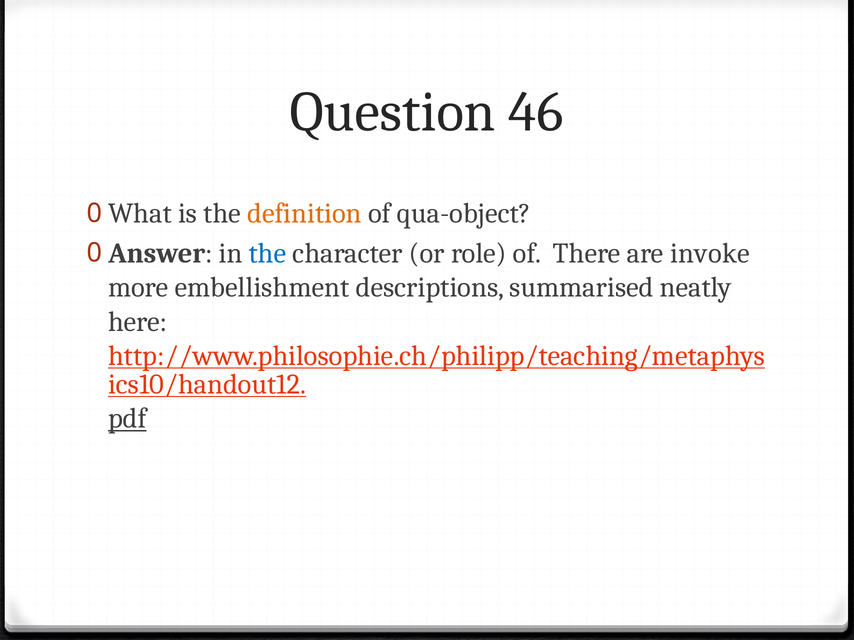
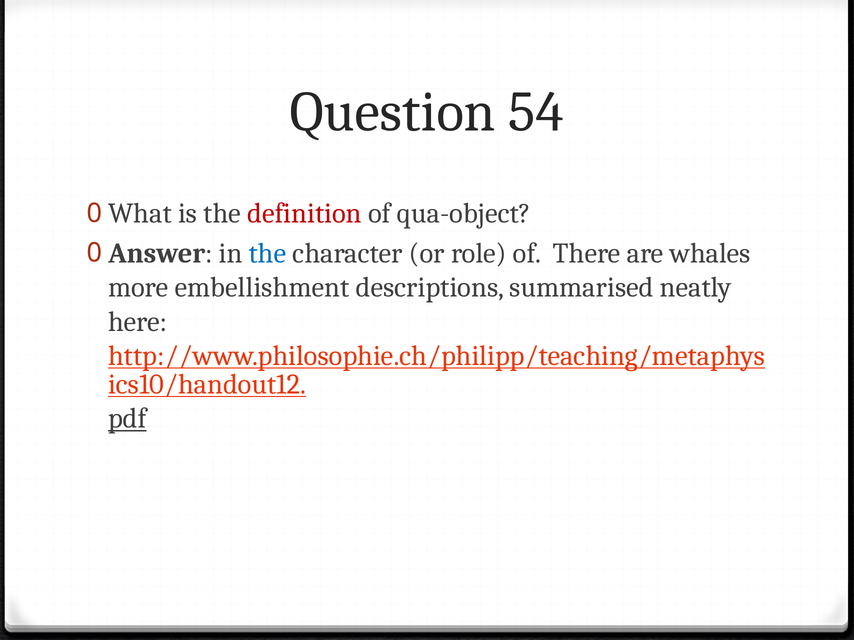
46: 46 -> 54 (536, 112)
definition colour: orange -> red (305, 214)
invoke: invoke -> whales (710, 254)
